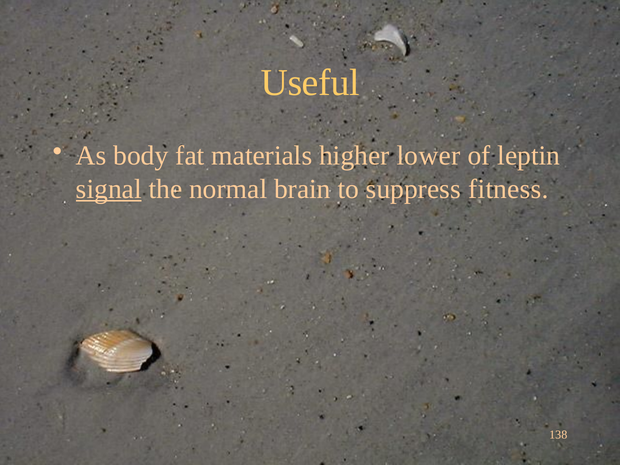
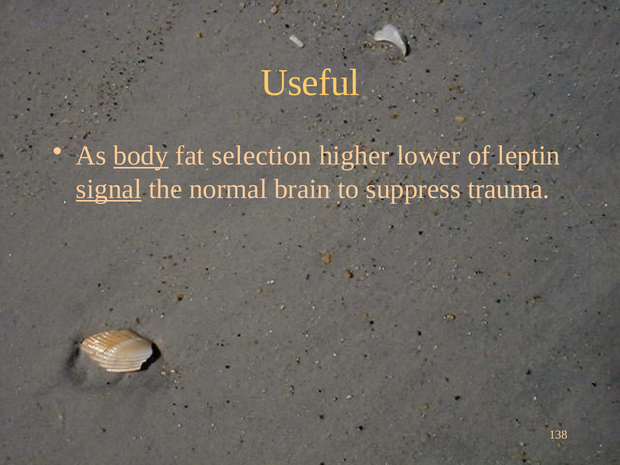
body underline: none -> present (141, 156)
materials: materials -> selection (262, 156)
fitness: fitness -> trauma (509, 189)
